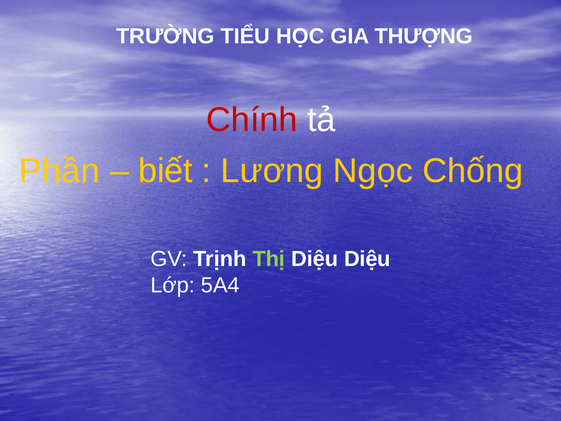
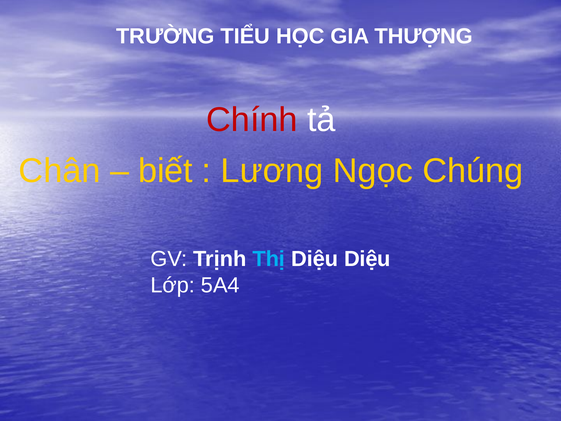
Phần: Phần -> Chân (60, 171)
Chống: Chống -> Chúng (473, 171)
Thị colour: light green -> light blue (269, 259)
